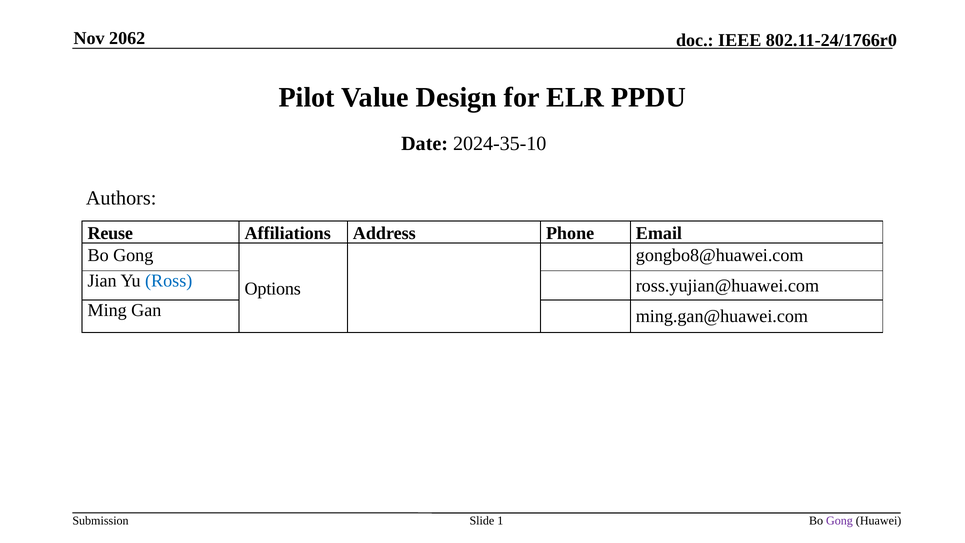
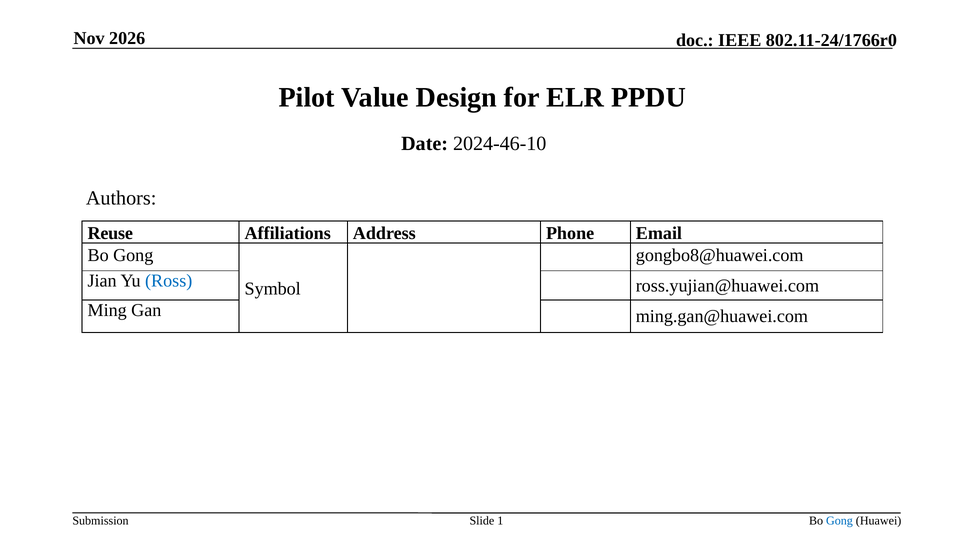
2062: 2062 -> 2026 (127, 38)
2024-35-10: 2024-35-10 -> 2024-46-10 (500, 143)
Options: Options -> Symbol (273, 289)
Gong colour: purple -> blue (839, 521)
